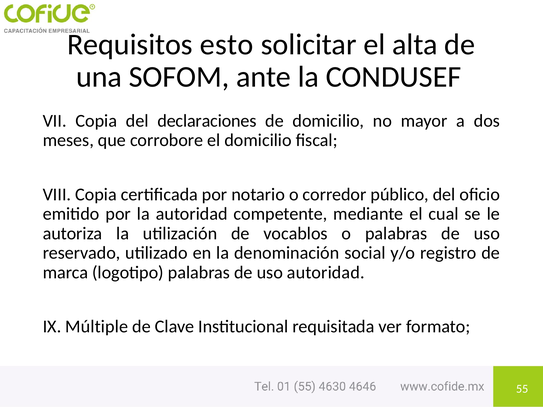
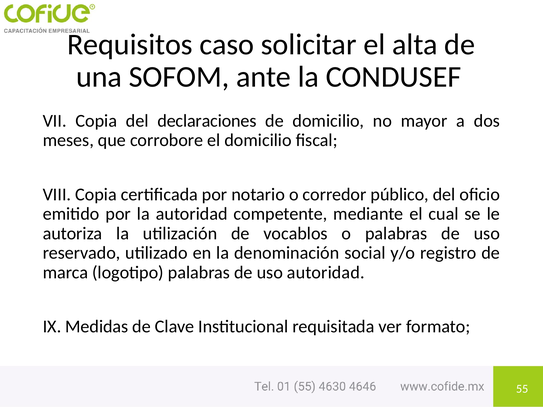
esto: esto -> caso (227, 45)
Múltiple: Múltiple -> Medidas (97, 327)
